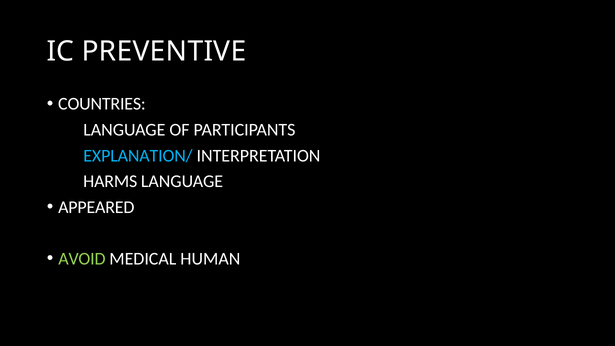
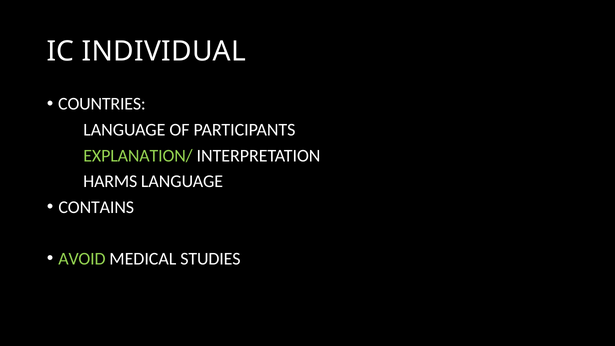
PREVENTIVE: PREVENTIVE -> INDIVIDUAL (164, 52)
EXPLANATION/ colour: light blue -> light green (138, 156)
APPEARED: APPEARED -> CONTAINS (96, 207)
HUMAN: HUMAN -> STUDIES (210, 259)
